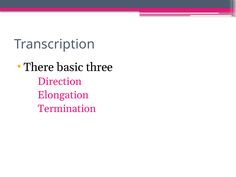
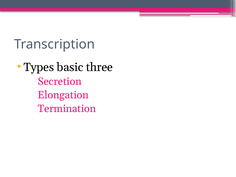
There: There -> Types (39, 67)
Direction: Direction -> Secretion (60, 81)
